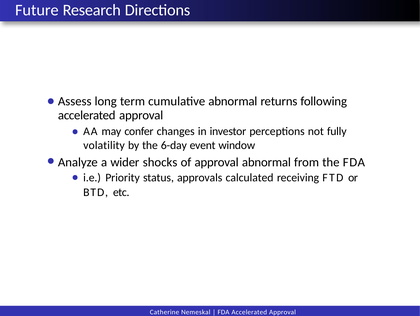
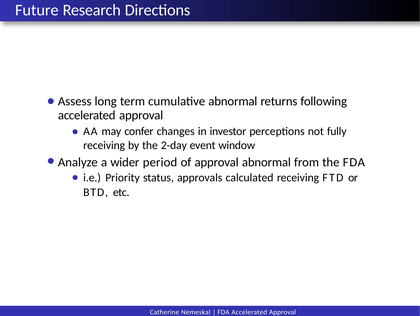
volatility: volatility -> receiving (104, 145)
6-day: 6-day -> 2-day (174, 145)
shocks: shocks -> period (160, 162)
